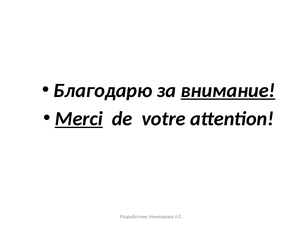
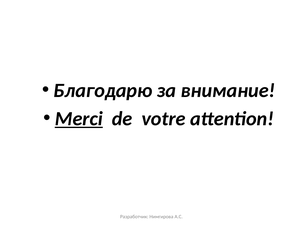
внимание underline: present -> none (228, 90)
